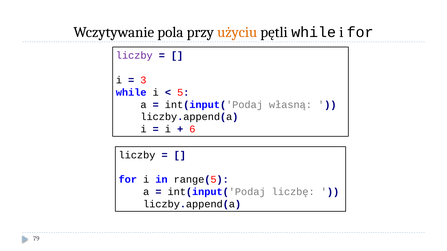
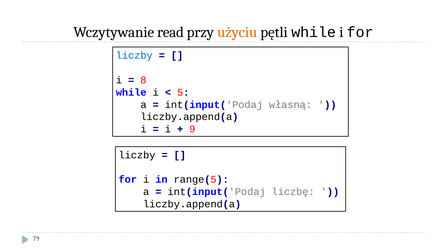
pola: pola -> read (170, 32)
liczby colour: purple -> blue (134, 56)
3: 3 -> 8 (143, 80)
6: 6 -> 9 (192, 129)
